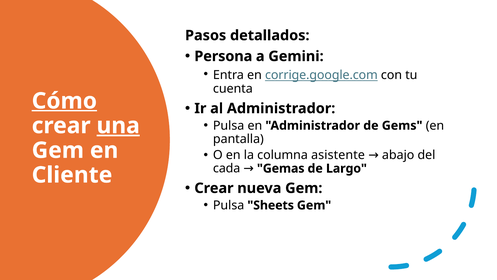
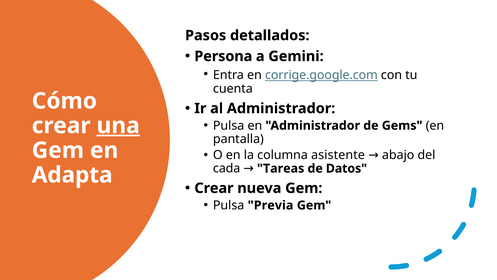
Cómo underline: present -> none (64, 101)
Gemas: Gemas -> Tareas (281, 168)
Largo: Largo -> Datos (346, 168)
Cliente: Cliente -> Adapta (72, 175)
Sheets: Sheets -> Previa (271, 205)
